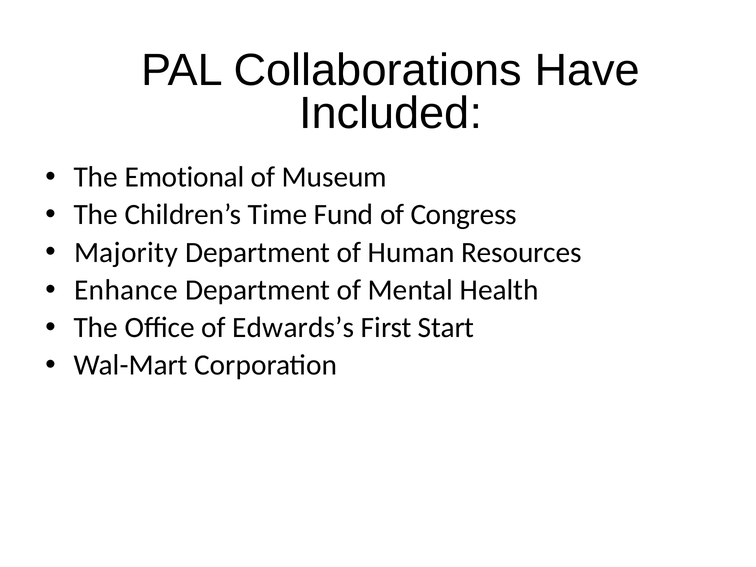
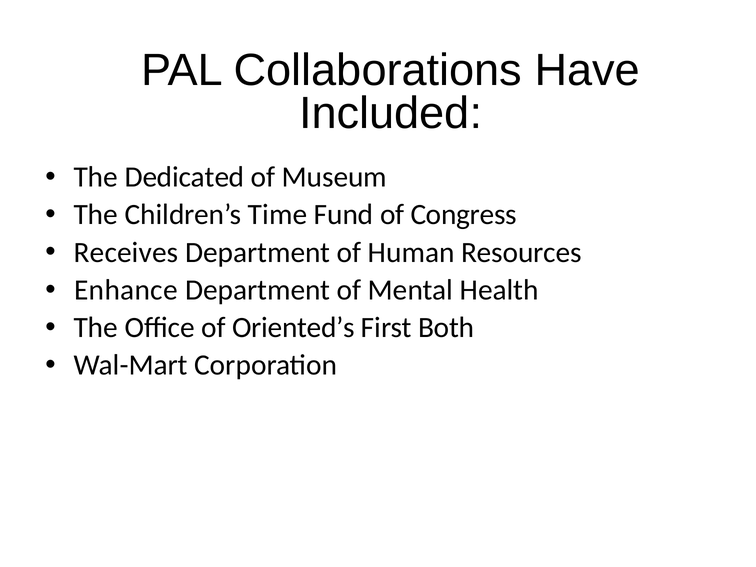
Emotional: Emotional -> Dedicated (184, 177)
Majority: Majority -> Receives (126, 252)
Edwards’s: Edwards’s -> Oriented’s (293, 328)
Start: Start -> Both (446, 328)
